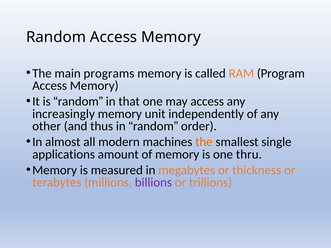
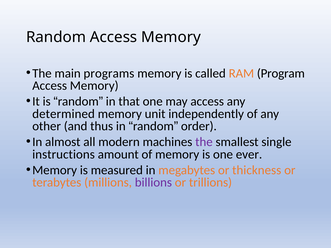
increasingly: increasingly -> determined (64, 114)
the colour: orange -> purple (204, 142)
applications: applications -> instructions (64, 154)
thru: thru -> ever (249, 154)
